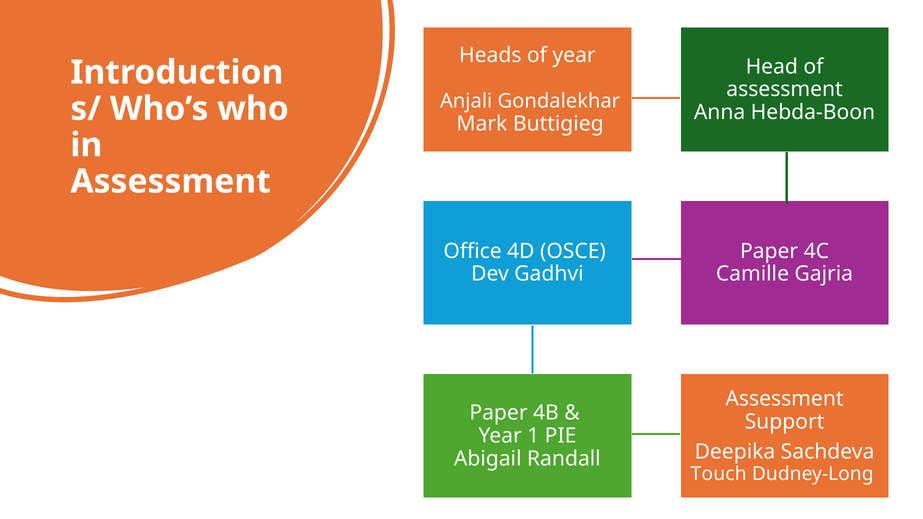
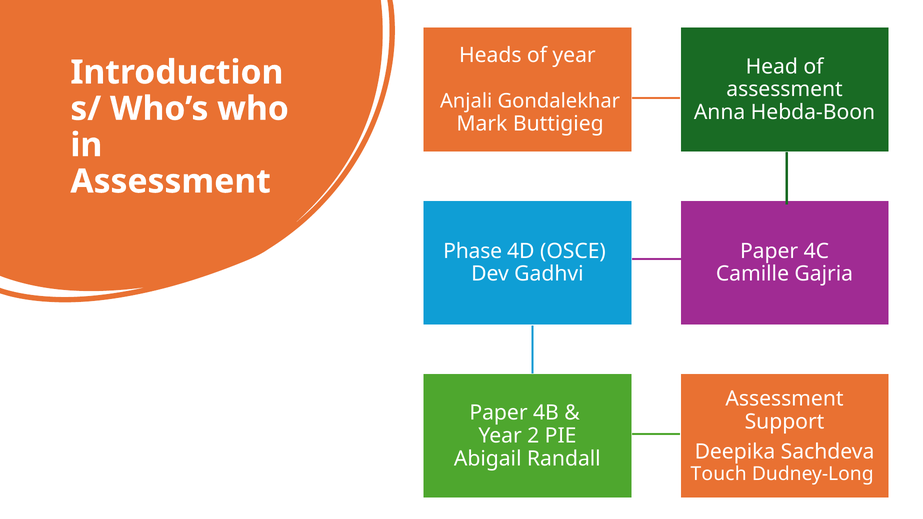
Office: Office -> Phase (473, 251)
1: 1 -> 2 (533, 436)
